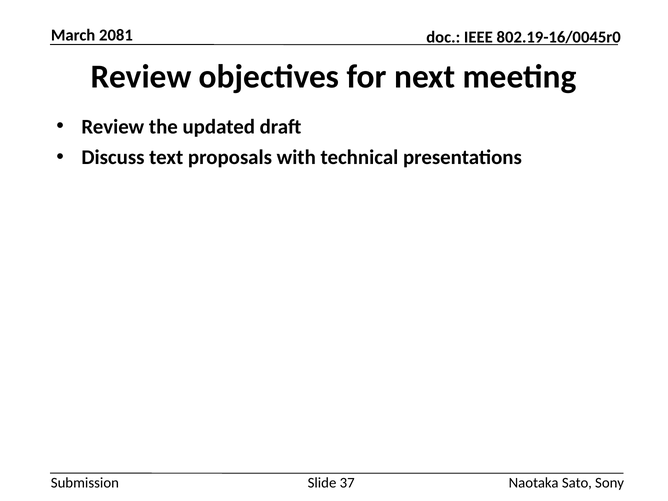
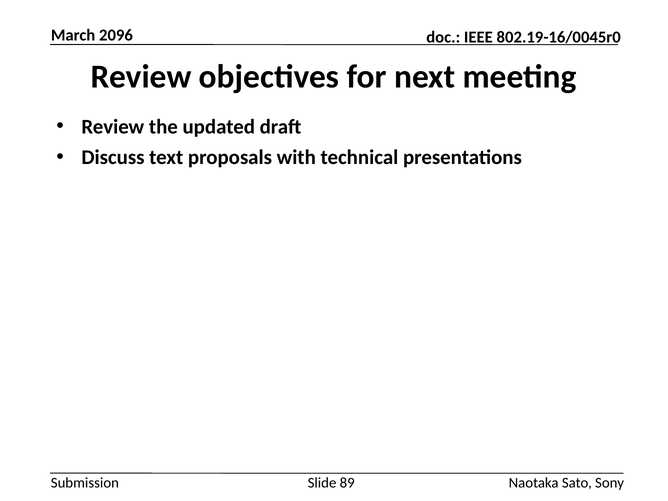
2081: 2081 -> 2096 (116, 35)
37: 37 -> 89 (347, 483)
